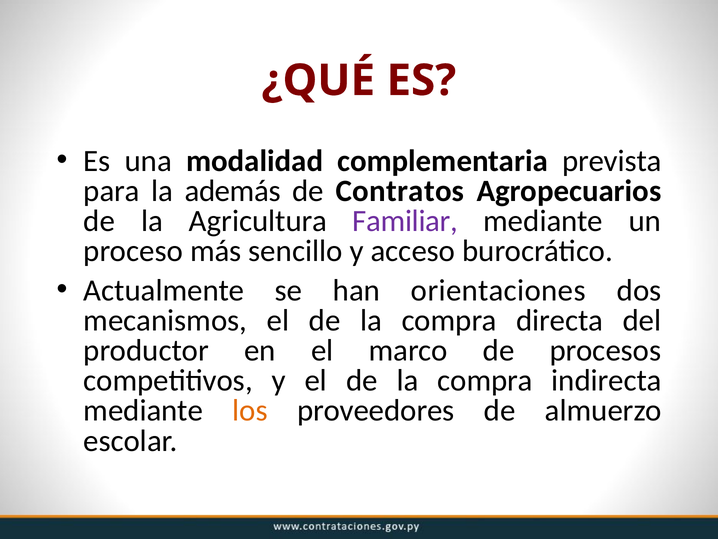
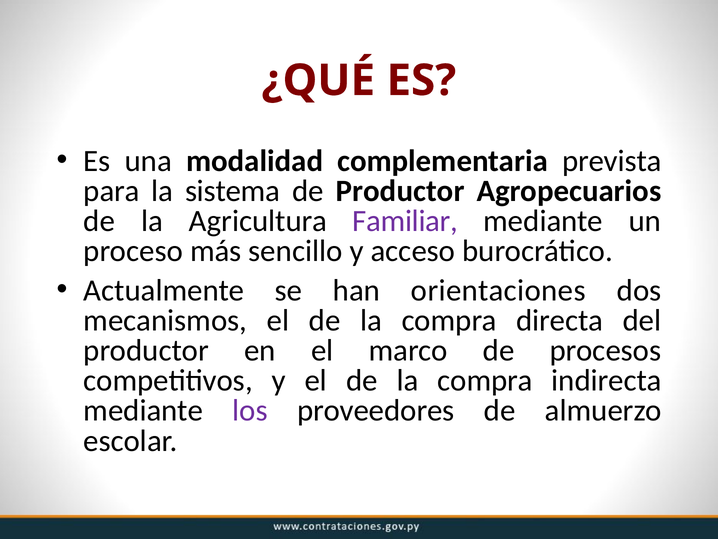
además: además -> sistema (233, 191)
de Contratos: Contratos -> Productor (400, 191)
los colour: orange -> purple (250, 410)
